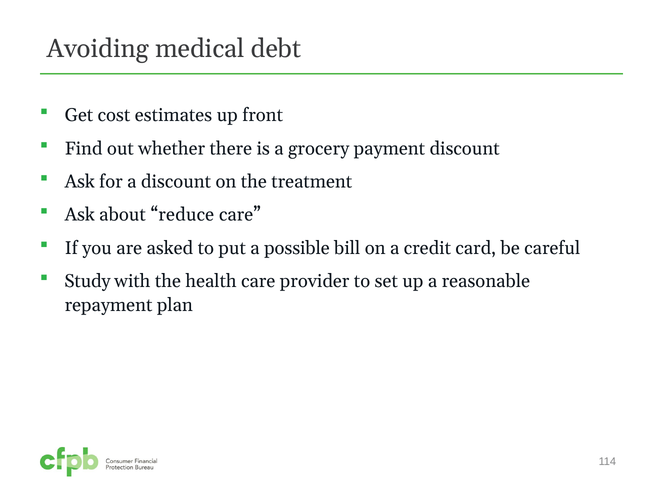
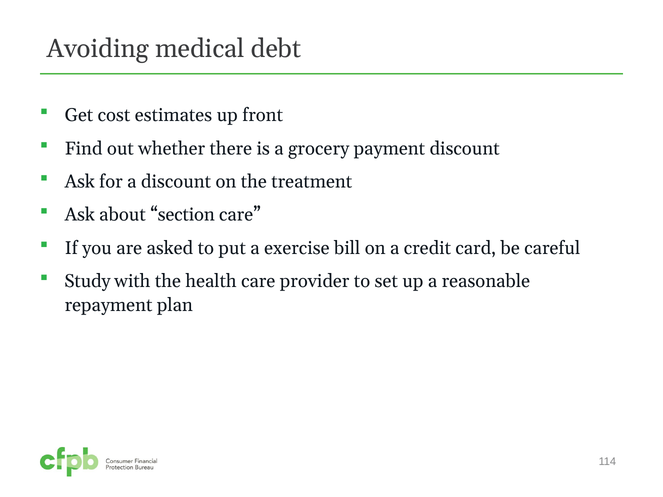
reduce: reduce -> section (183, 215)
possible: possible -> exercise (297, 248)
